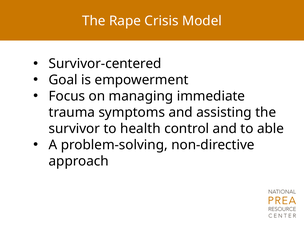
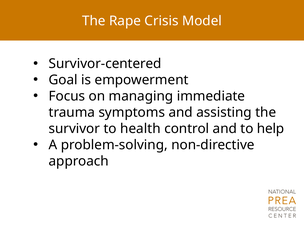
able: able -> help (271, 129)
